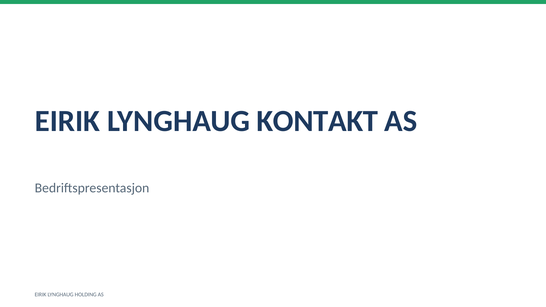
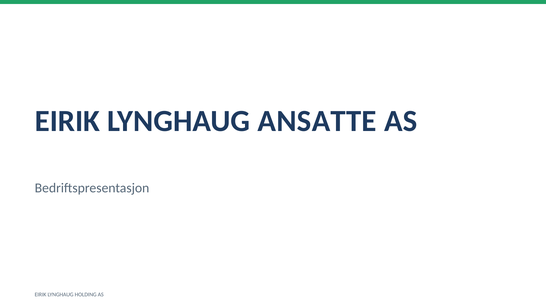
KONTAKT: KONTAKT -> ANSATTE (317, 121)
